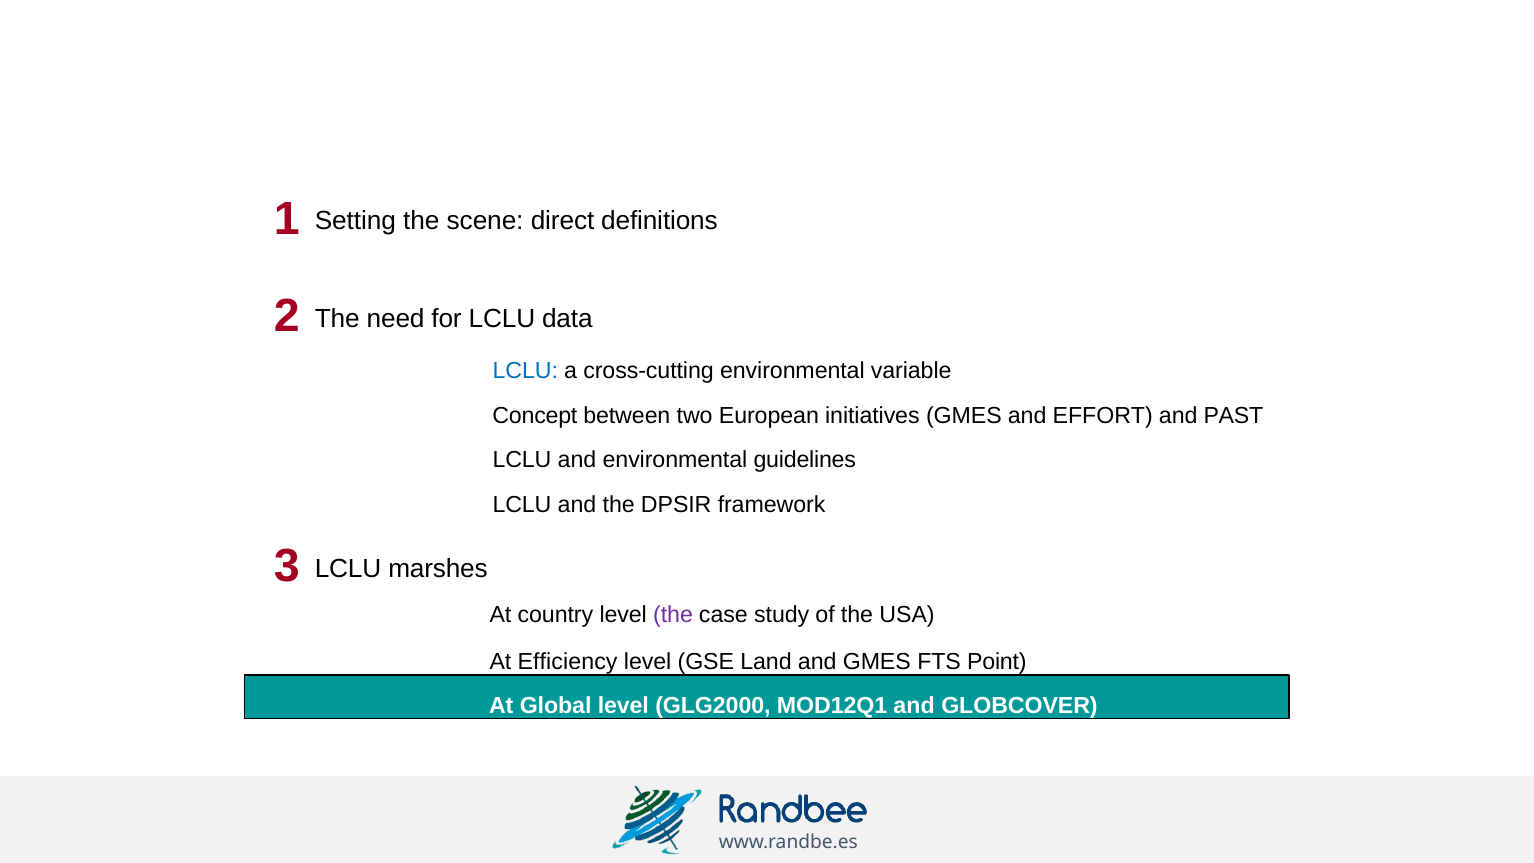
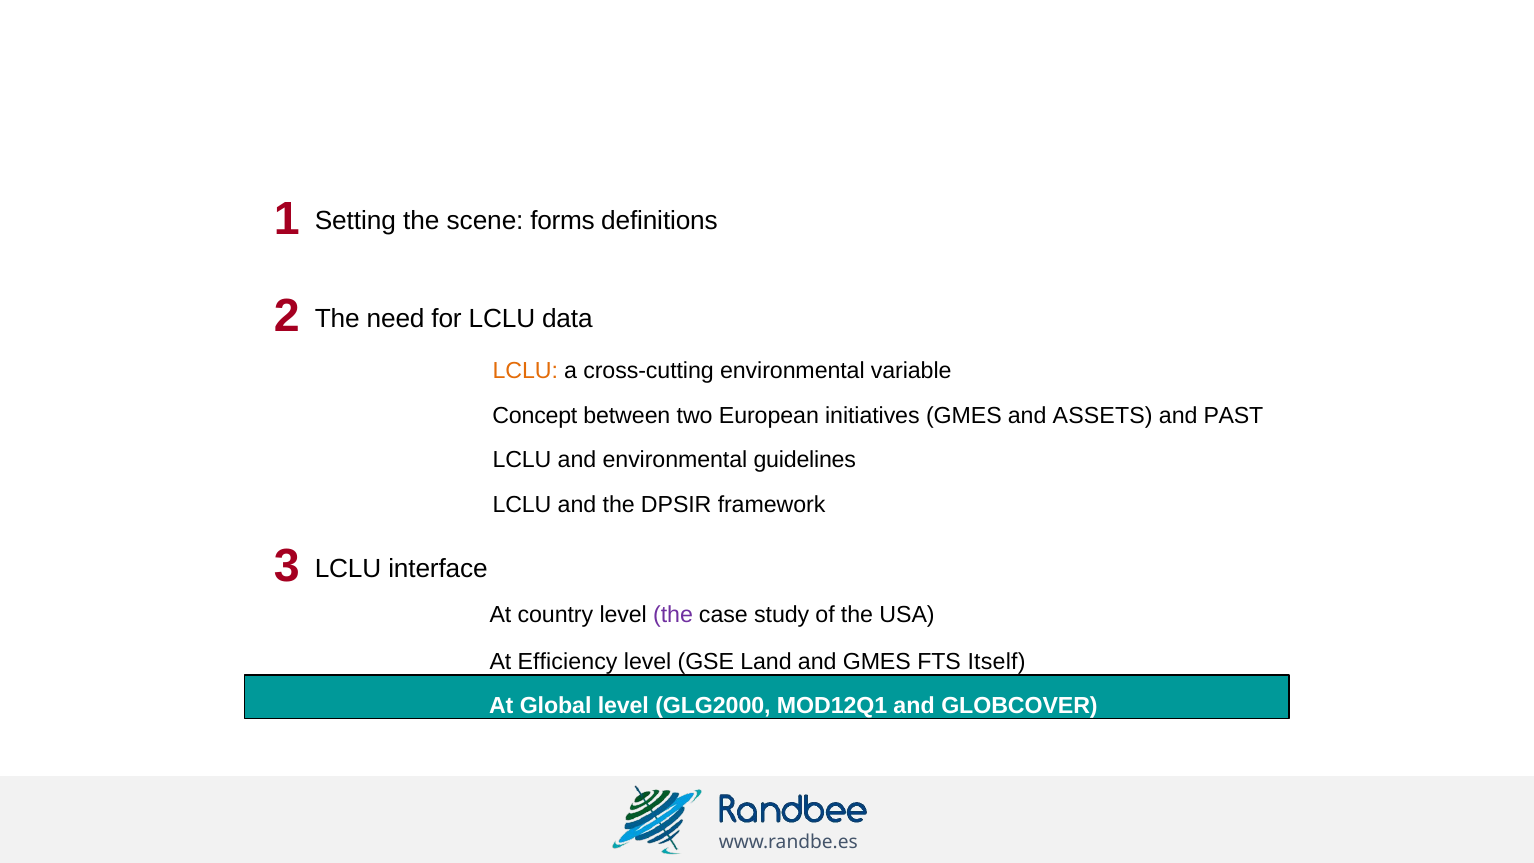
direct: direct -> forms (563, 221)
LCLU colour: blue -> orange (525, 371)
EFFORT: EFFORT -> ASSETS (1103, 416)
marshes: marshes -> interface (438, 568)
Point: Point -> Itself (997, 662)
